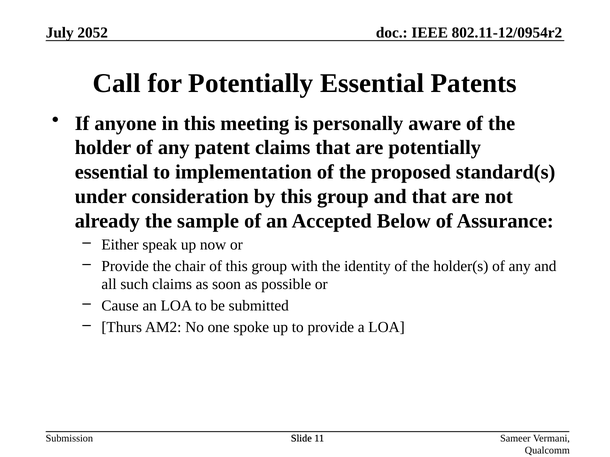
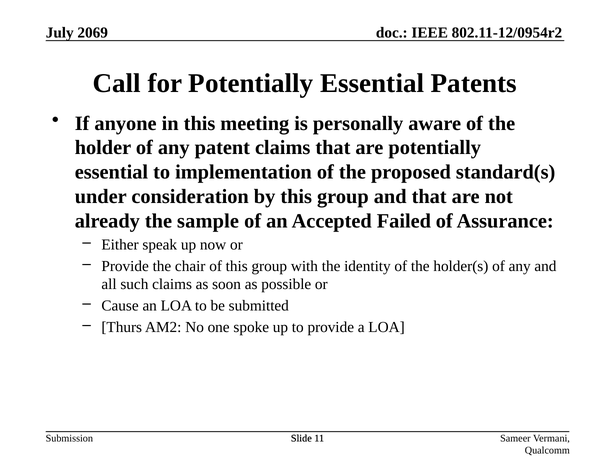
2052: 2052 -> 2069 (93, 33)
Below: Below -> Failed (404, 221)
